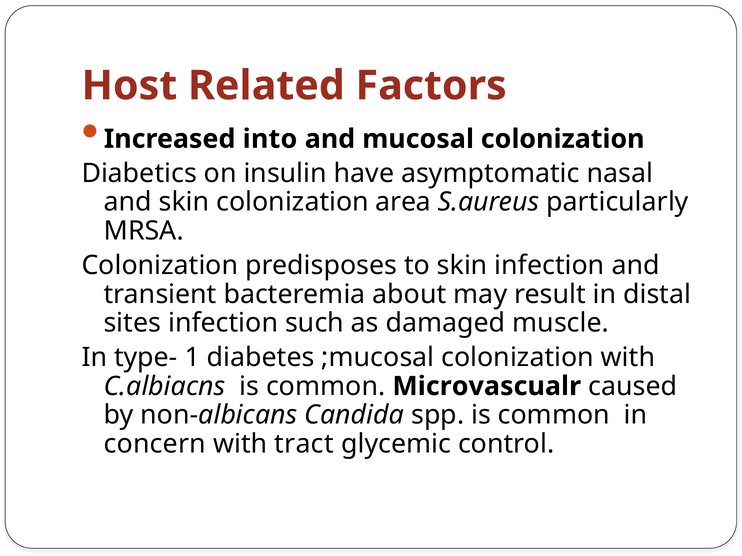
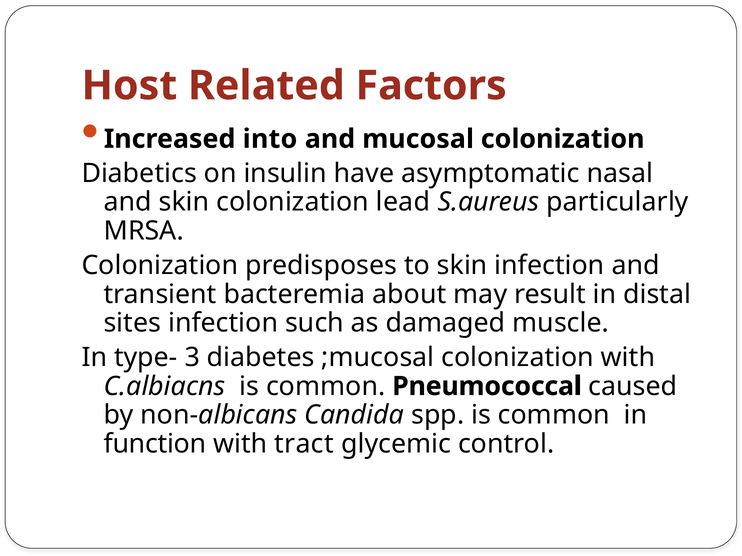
area: area -> lead (403, 202)
1: 1 -> 3 (192, 358)
Microvascualr: Microvascualr -> Pneumococcal (487, 387)
concern: concern -> function (155, 444)
